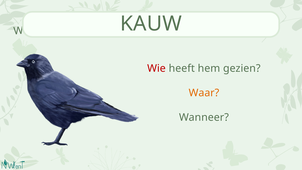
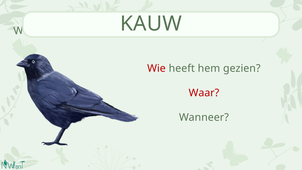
Waar colour: orange -> red (204, 93)
